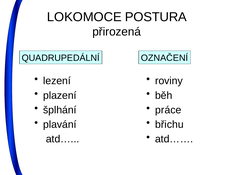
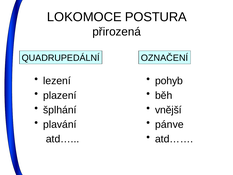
roviny: roviny -> pohyb (169, 81)
práce: práce -> vnější (168, 110)
břichu: břichu -> pánve (169, 124)
